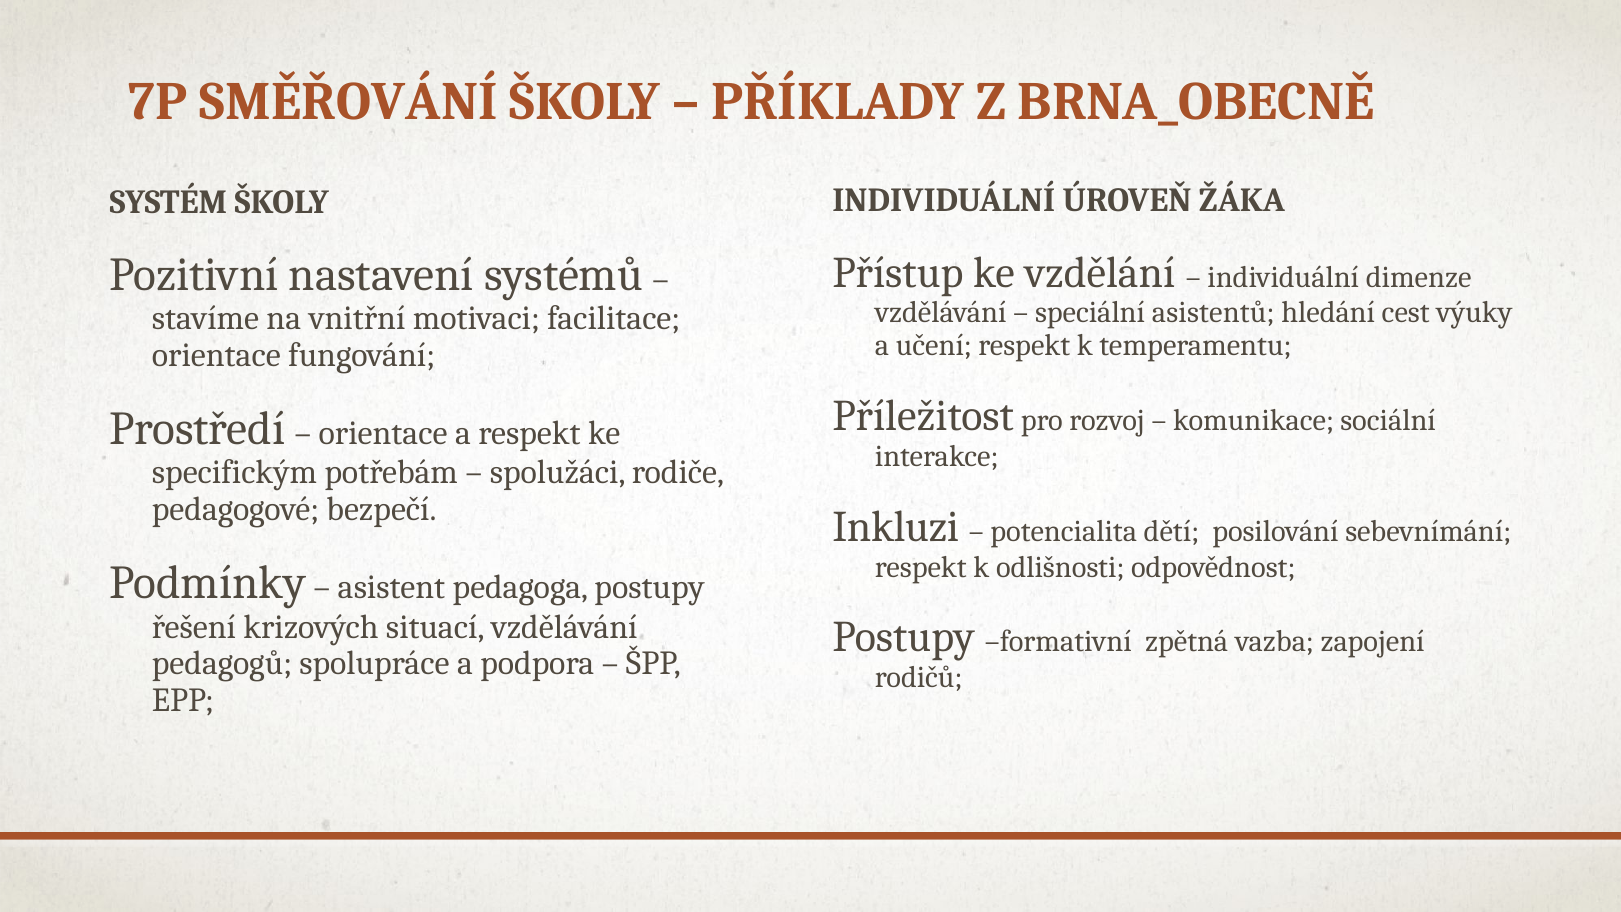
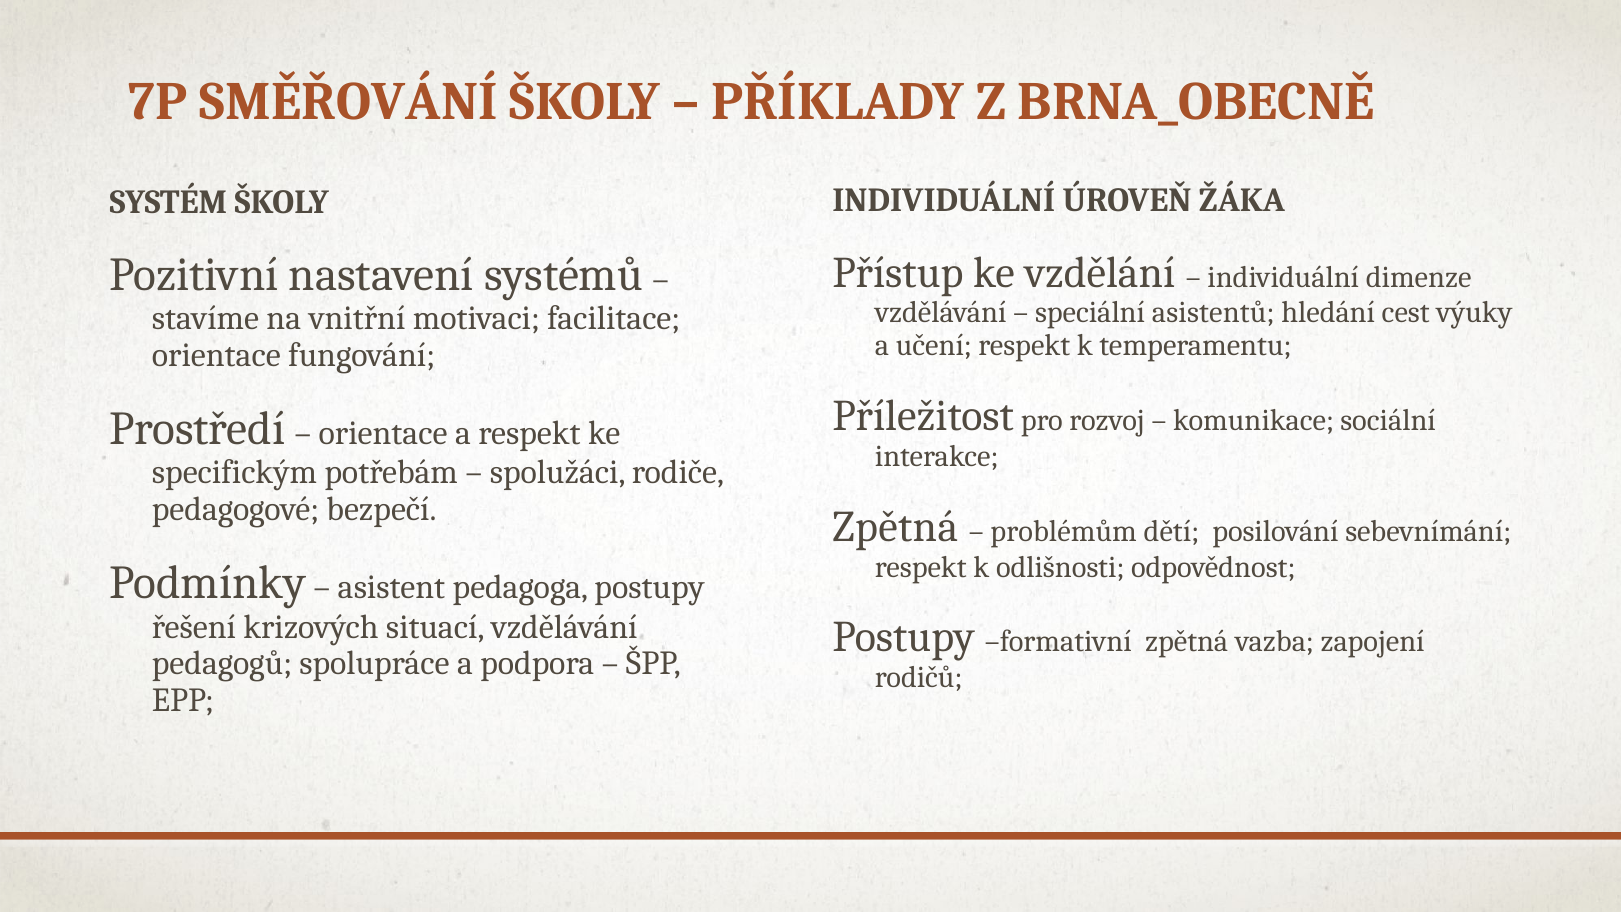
Inkluzi: Inkluzi -> Zpětná (895, 527)
potencialita: potencialita -> problémům (1064, 531)
